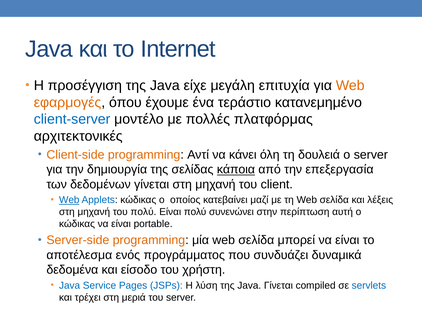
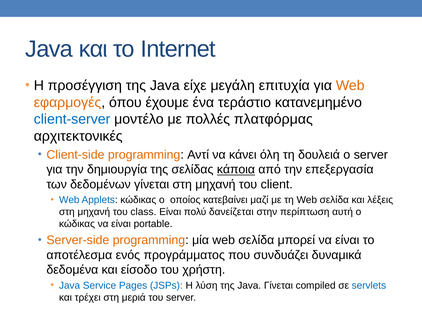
Web underline: present -> none (69, 200)
του πολύ: πολύ -> class (143, 212)
συνενώνει: συνενώνει -> δανείζεται (231, 212)
